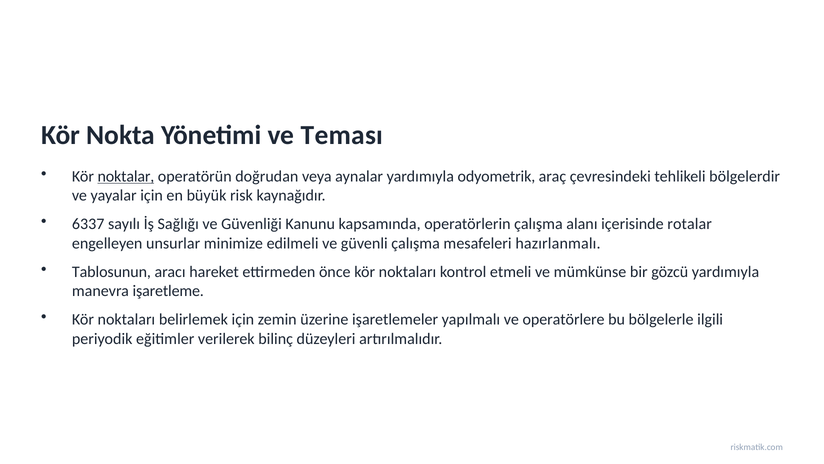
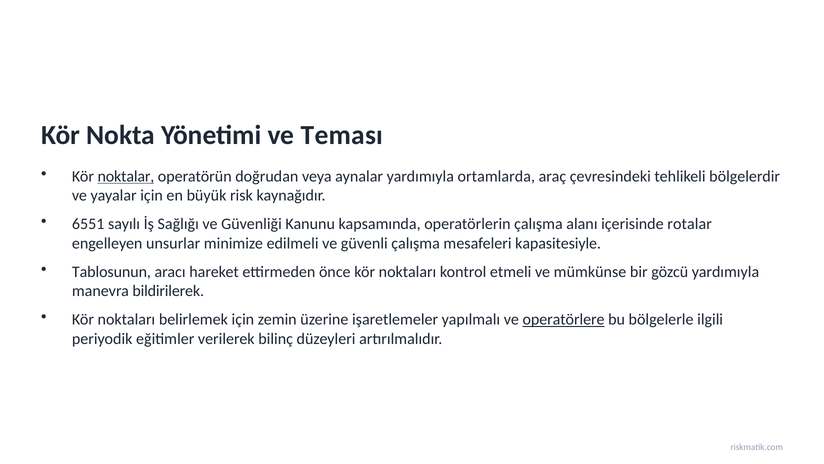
odyometrik: odyometrik -> ortamlarda (496, 176)
6337: 6337 -> 6551 (88, 224)
hazırlanmalı: hazırlanmalı -> kapasitesiyle (558, 243)
işaretleme: işaretleme -> bildirilerek (168, 291)
operatörlere underline: none -> present (564, 319)
